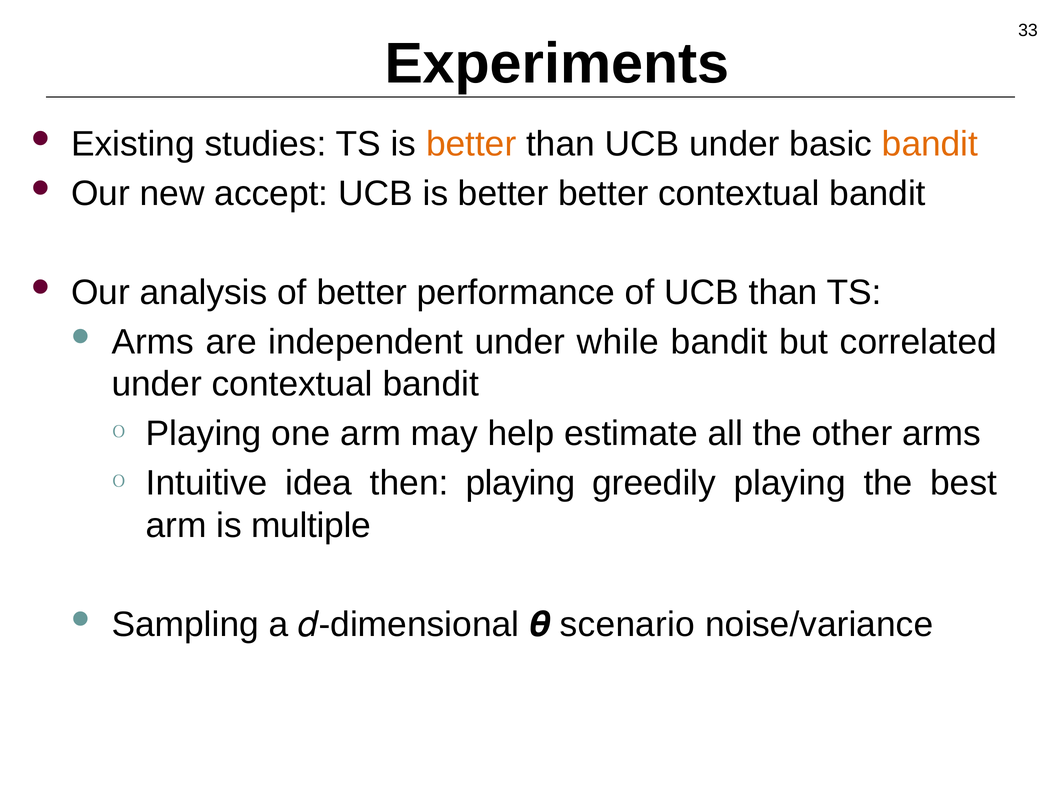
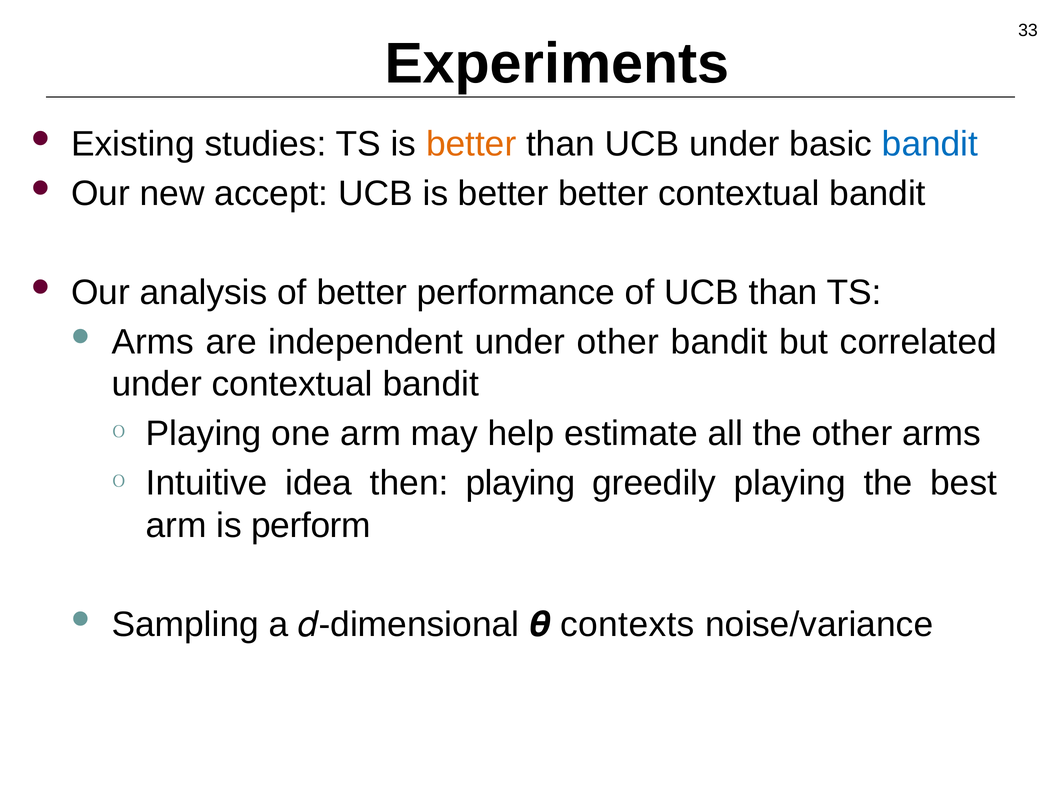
bandit colour: orange -> blue (930, 144)
under while: while -> other (618, 342)
multiple: multiple -> perform (311, 526)
scenario: scenario -> contexts (627, 625)
